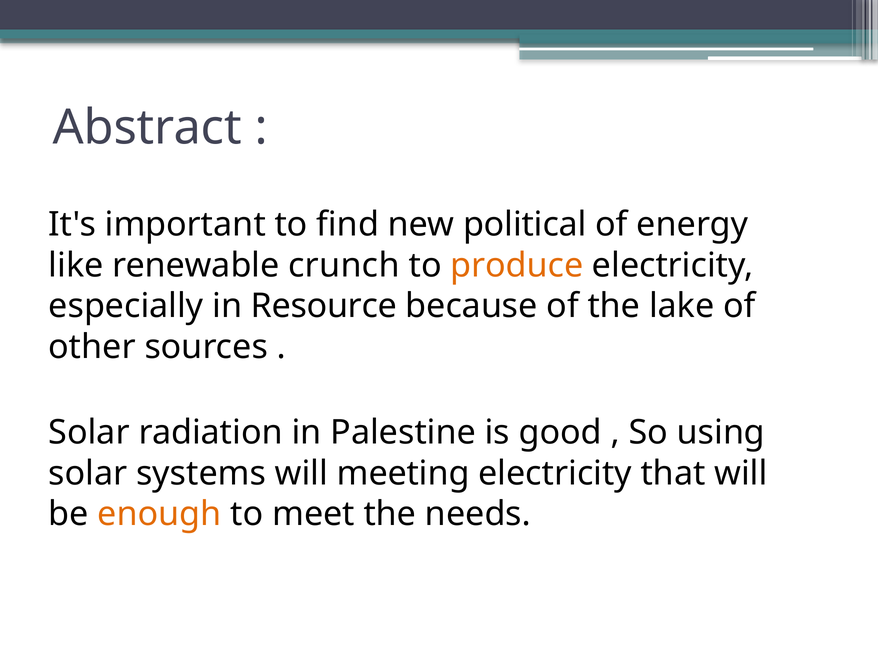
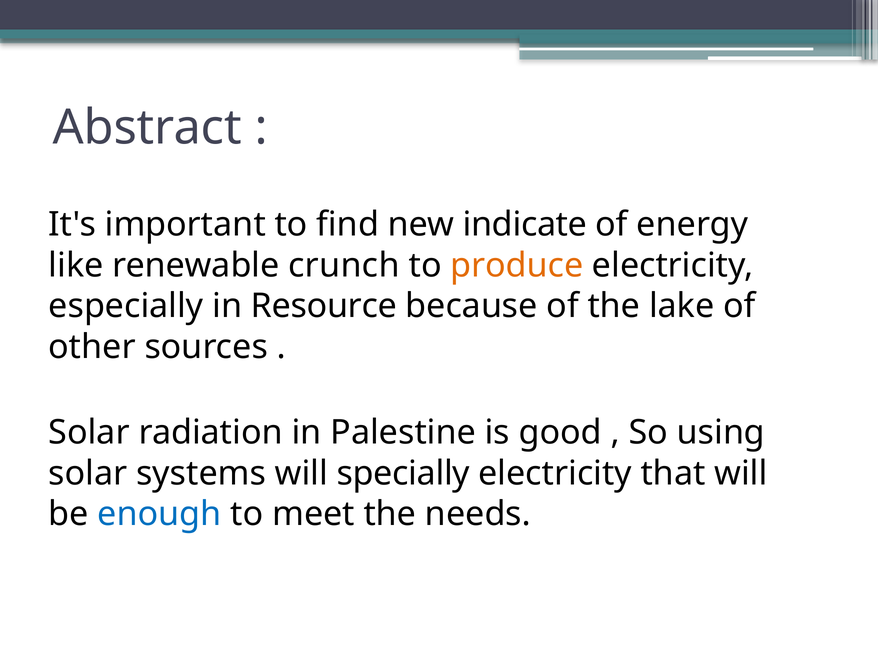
political: political -> indicate (525, 225)
meeting: meeting -> specially (403, 474)
enough colour: orange -> blue (159, 515)
